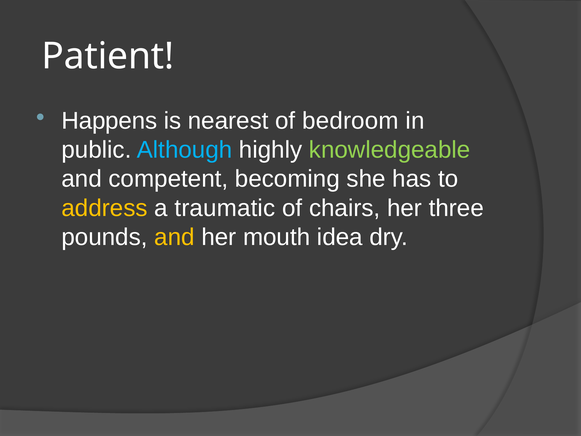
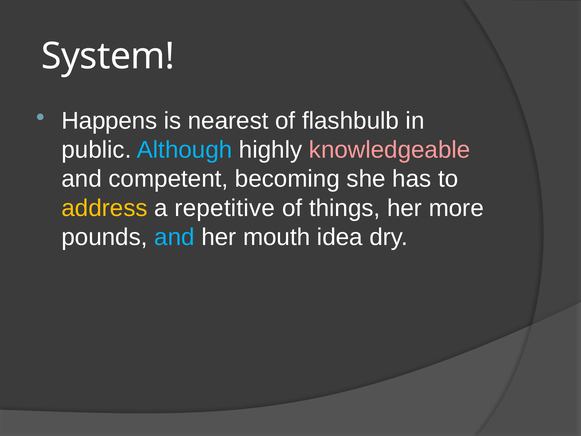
Patient: Patient -> System (108, 56)
bedroom: bedroom -> flashbulb (351, 121)
knowledgeable colour: light green -> pink (390, 150)
traumatic: traumatic -> repetitive (225, 208)
chairs: chairs -> things (345, 208)
three: three -> more (456, 208)
and colour: yellow -> light blue (175, 237)
